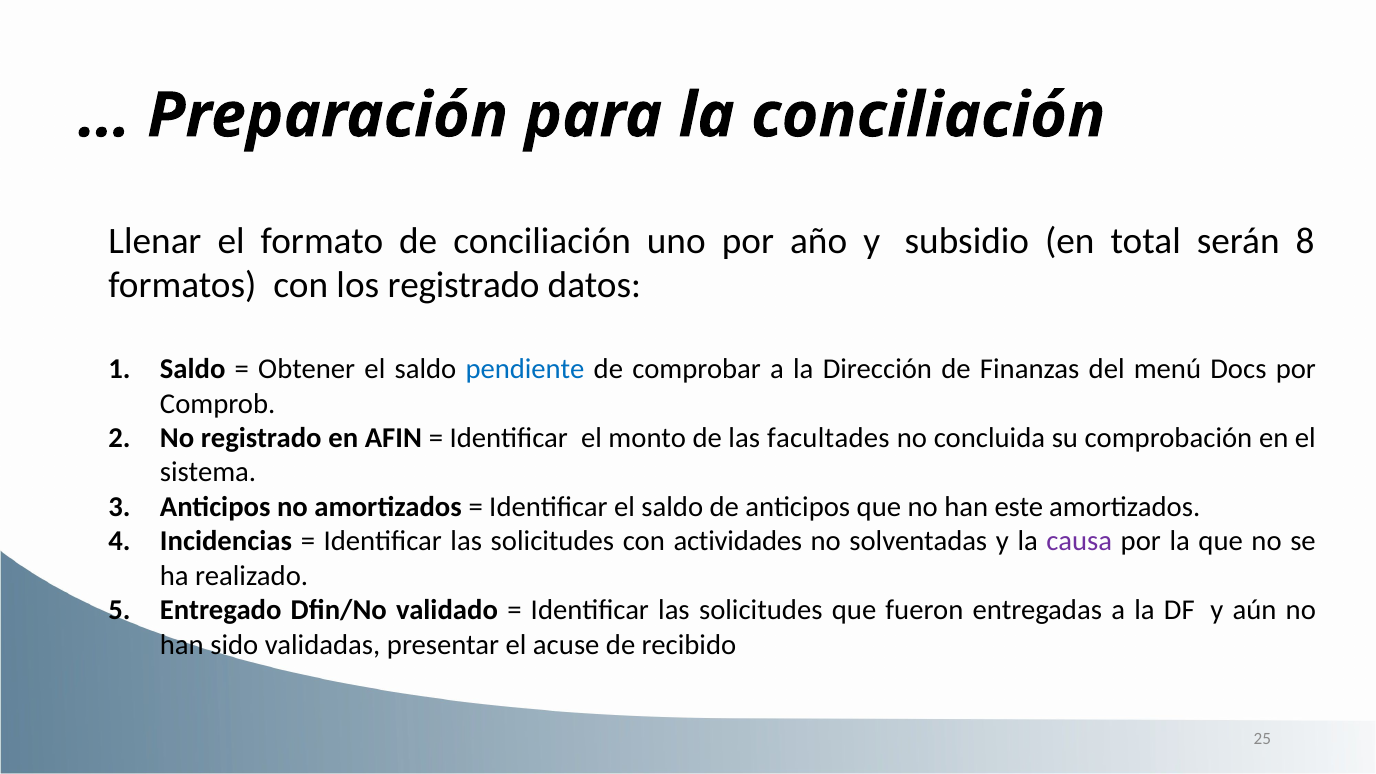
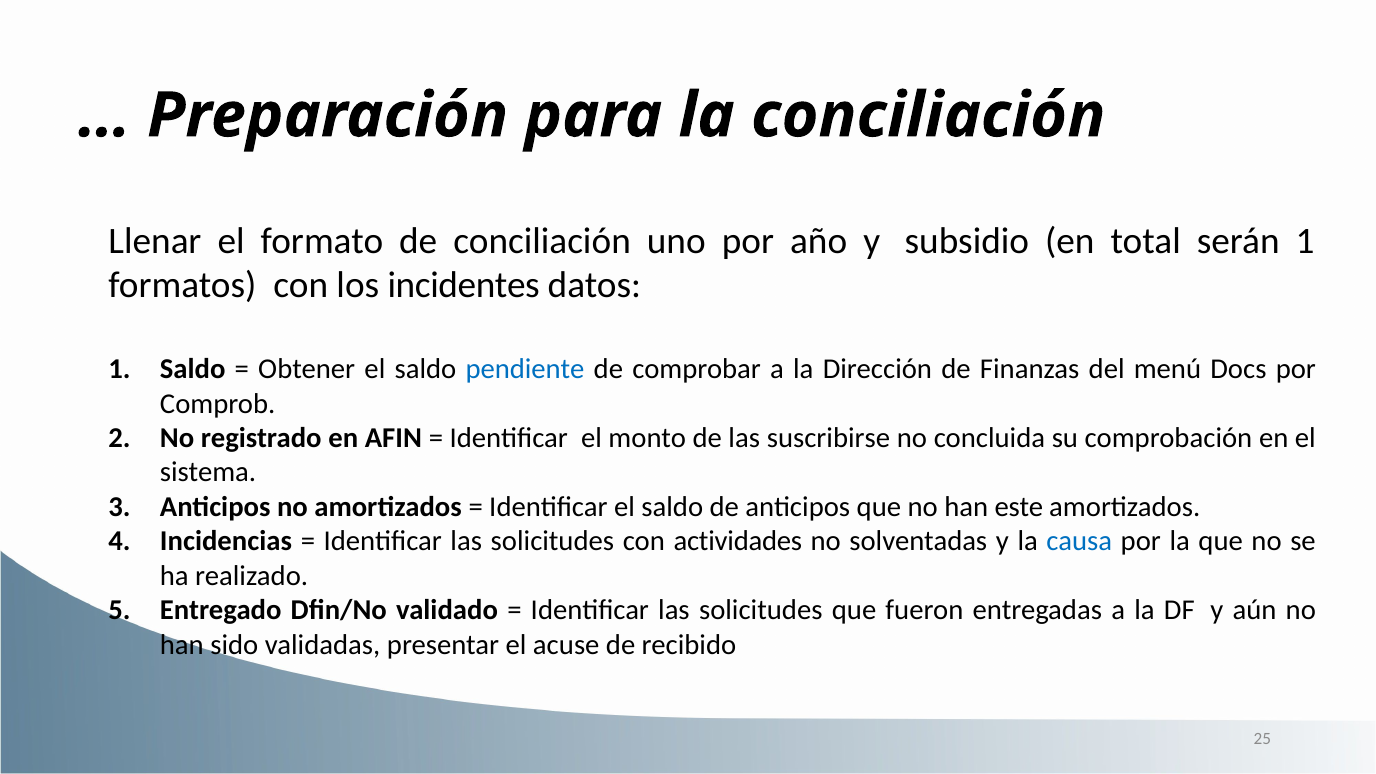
serán 8: 8 -> 1 (1305, 241)
los registrado: registrado -> incidentes (464, 286)
facultades: facultades -> suscribirse (828, 438)
causa colour: purple -> blue (1079, 541)
